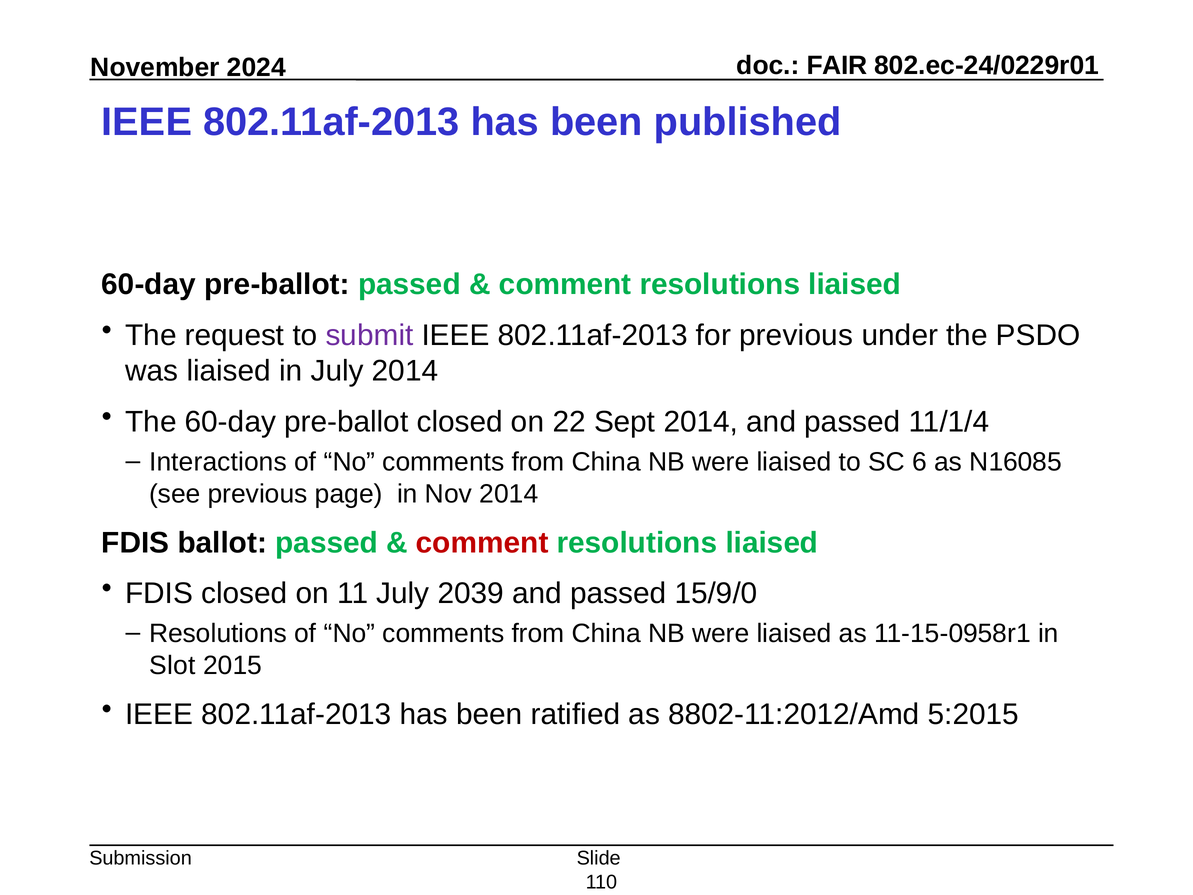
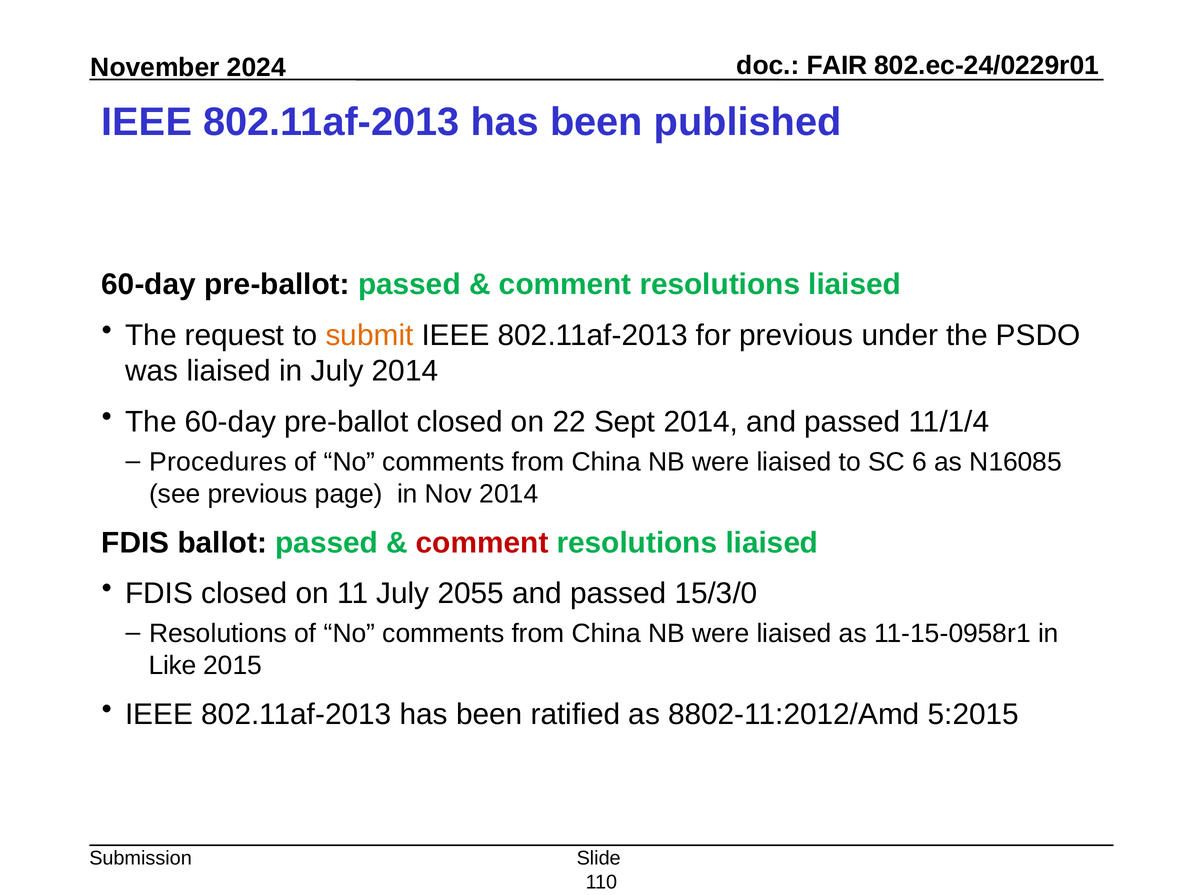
submit colour: purple -> orange (369, 335)
Interactions: Interactions -> Procedures (218, 462)
2039: 2039 -> 2055 (471, 593)
15/9/0: 15/9/0 -> 15/3/0 (716, 593)
Slot: Slot -> Like (173, 665)
